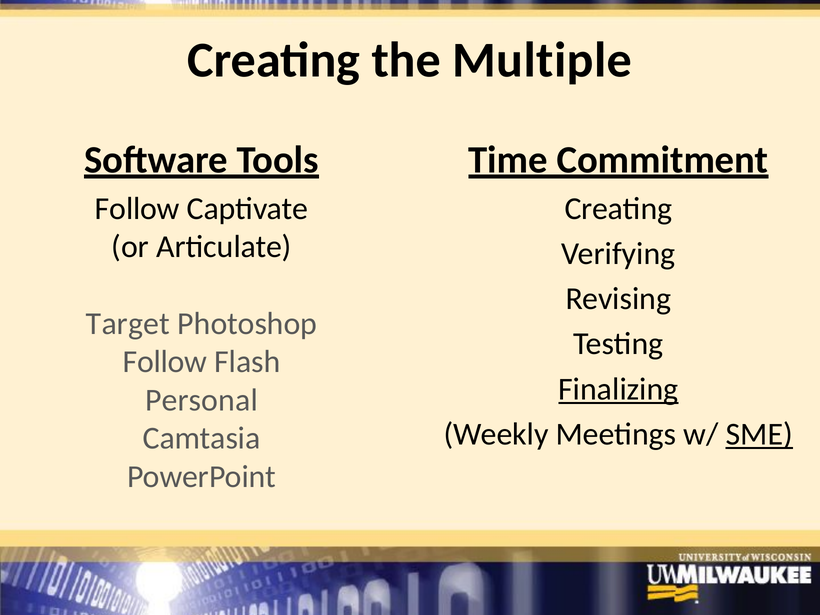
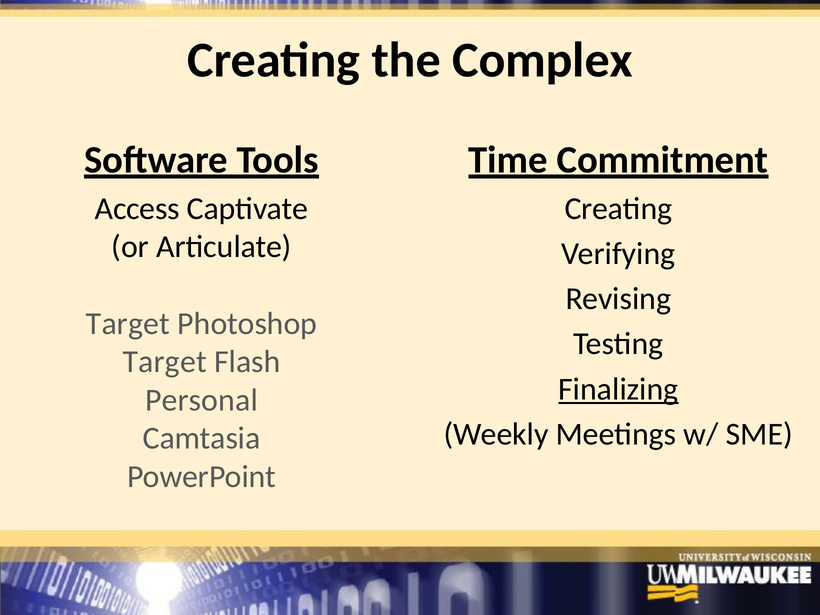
Multiple: Multiple -> Complex (542, 60)
Follow: Follow -> Access (137, 209)
Follow: Follow -> Target (165, 362)
SME underline: present -> none (759, 434)
